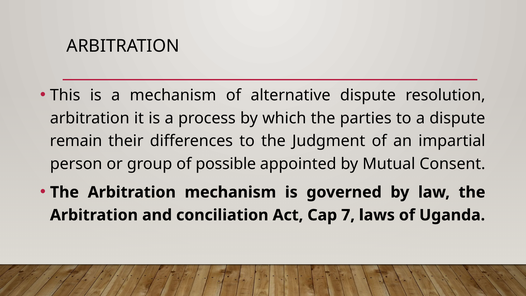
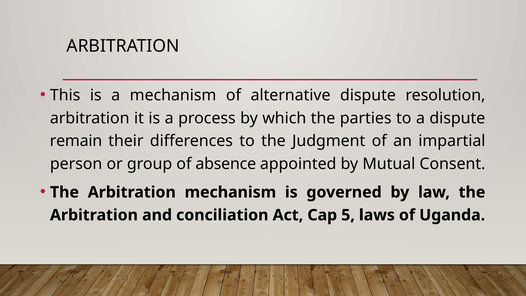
possible: possible -> absence (226, 164)
7: 7 -> 5 (348, 215)
